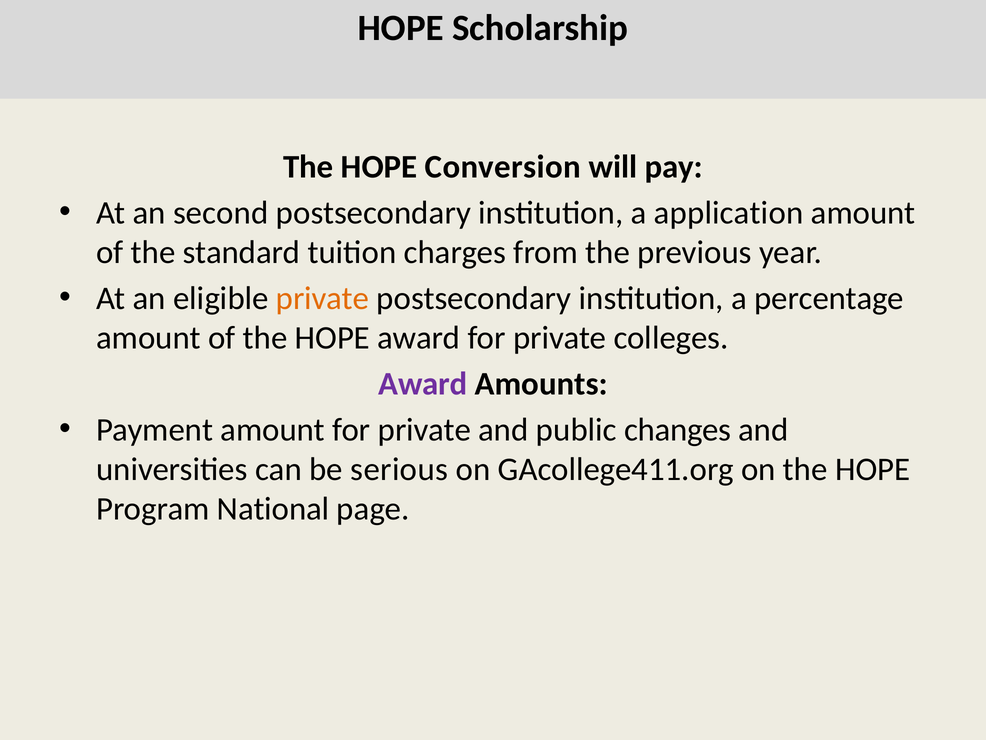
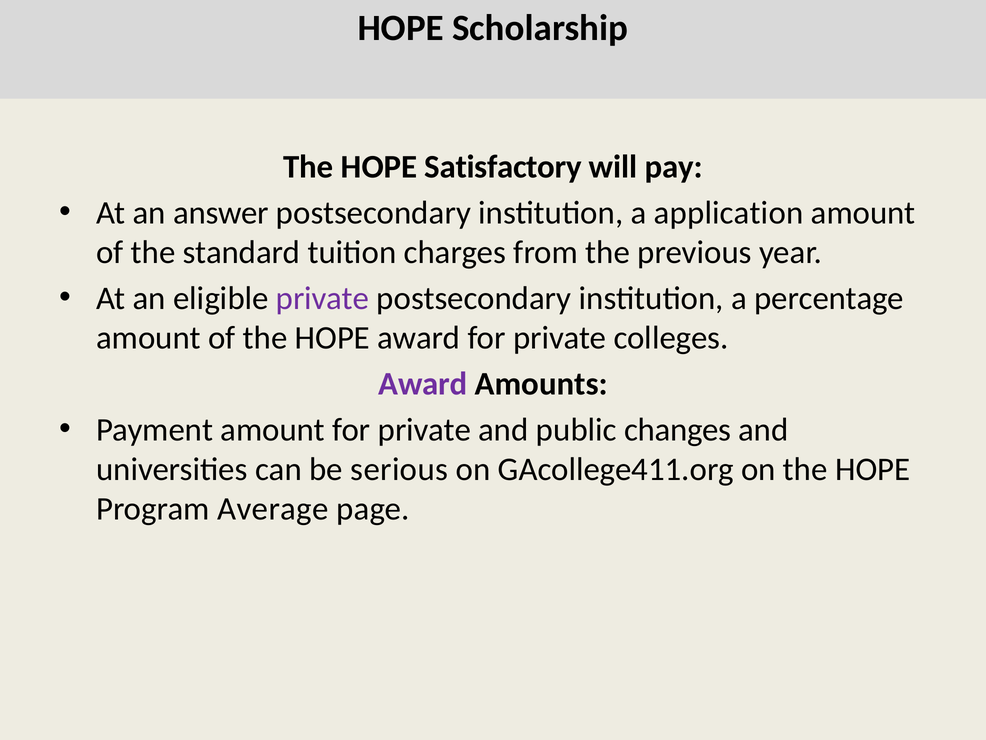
Conversion: Conversion -> Satisfactory (503, 167)
second: second -> answer (221, 213)
private colour: orange -> purple (323, 298)
National: National -> Average (273, 508)
